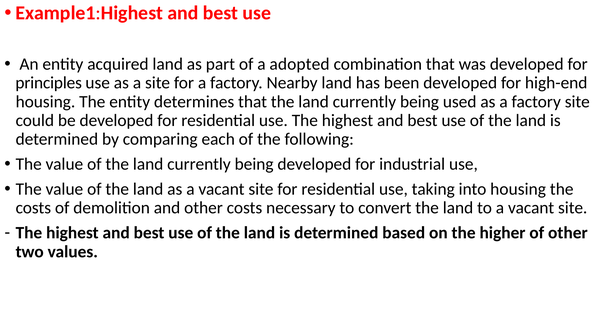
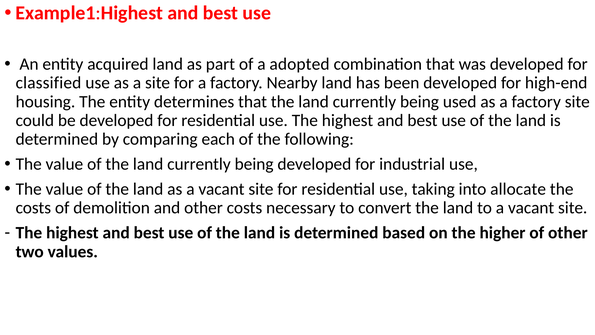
principles: principles -> classified (48, 83)
into housing: housing -> allocate (518, 189)
